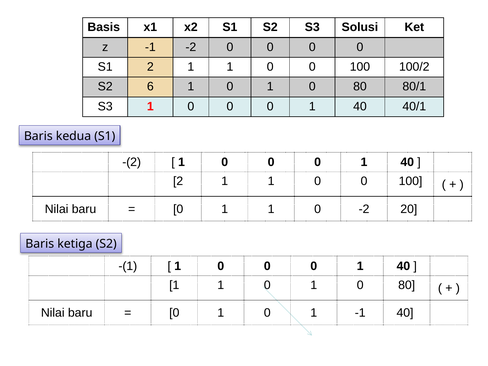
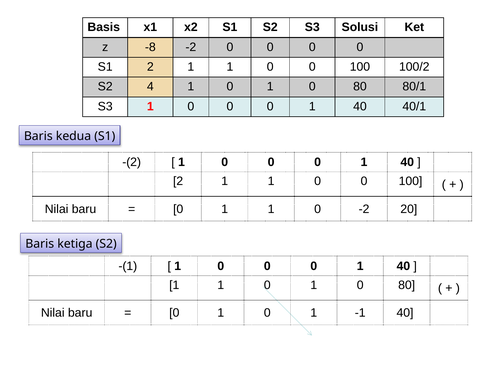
z -1: -1 -> -8 (150, 47)
6: 6 -> 4 (150, 87)
